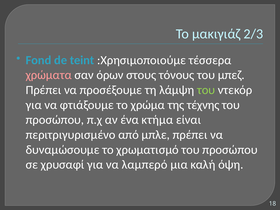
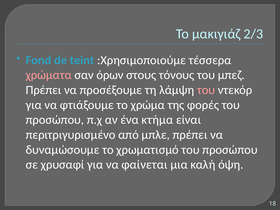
του colour: light green -> pink (206, 90)
τέχνης: τέχνης -> φορές (203, 105)
λαμπερό: λαμπερό -> φαίνεται (145, 165)
